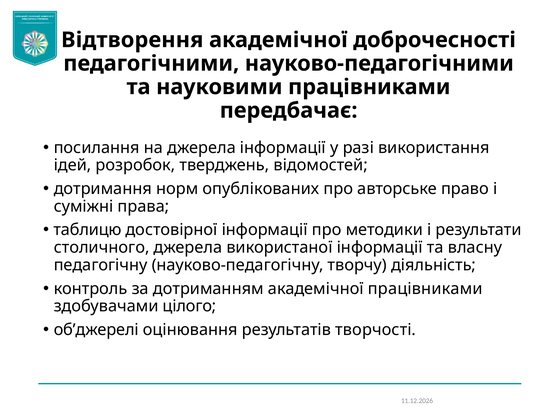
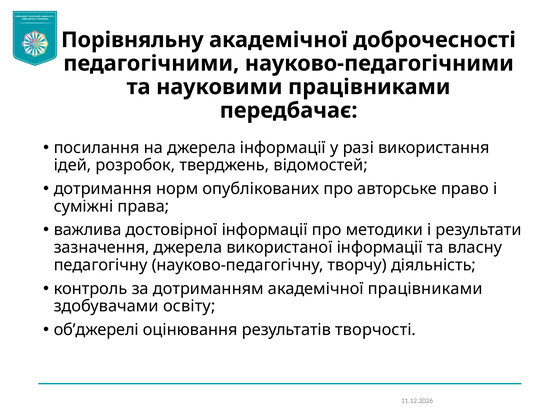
Відтворення: Відтворення -> Порівняльну (132, 40)
таблицю: таблицю -> важлива (88, 230)
столичного: столичного -> зазначення (102, 247)
цілого: цілого -> освіту (189, 306)
